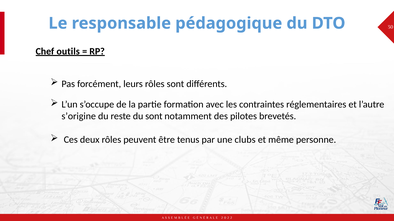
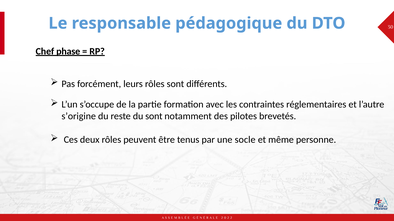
outils: outils -> phase (68, 51)
clubs: clubs -> socle (245, 140)
